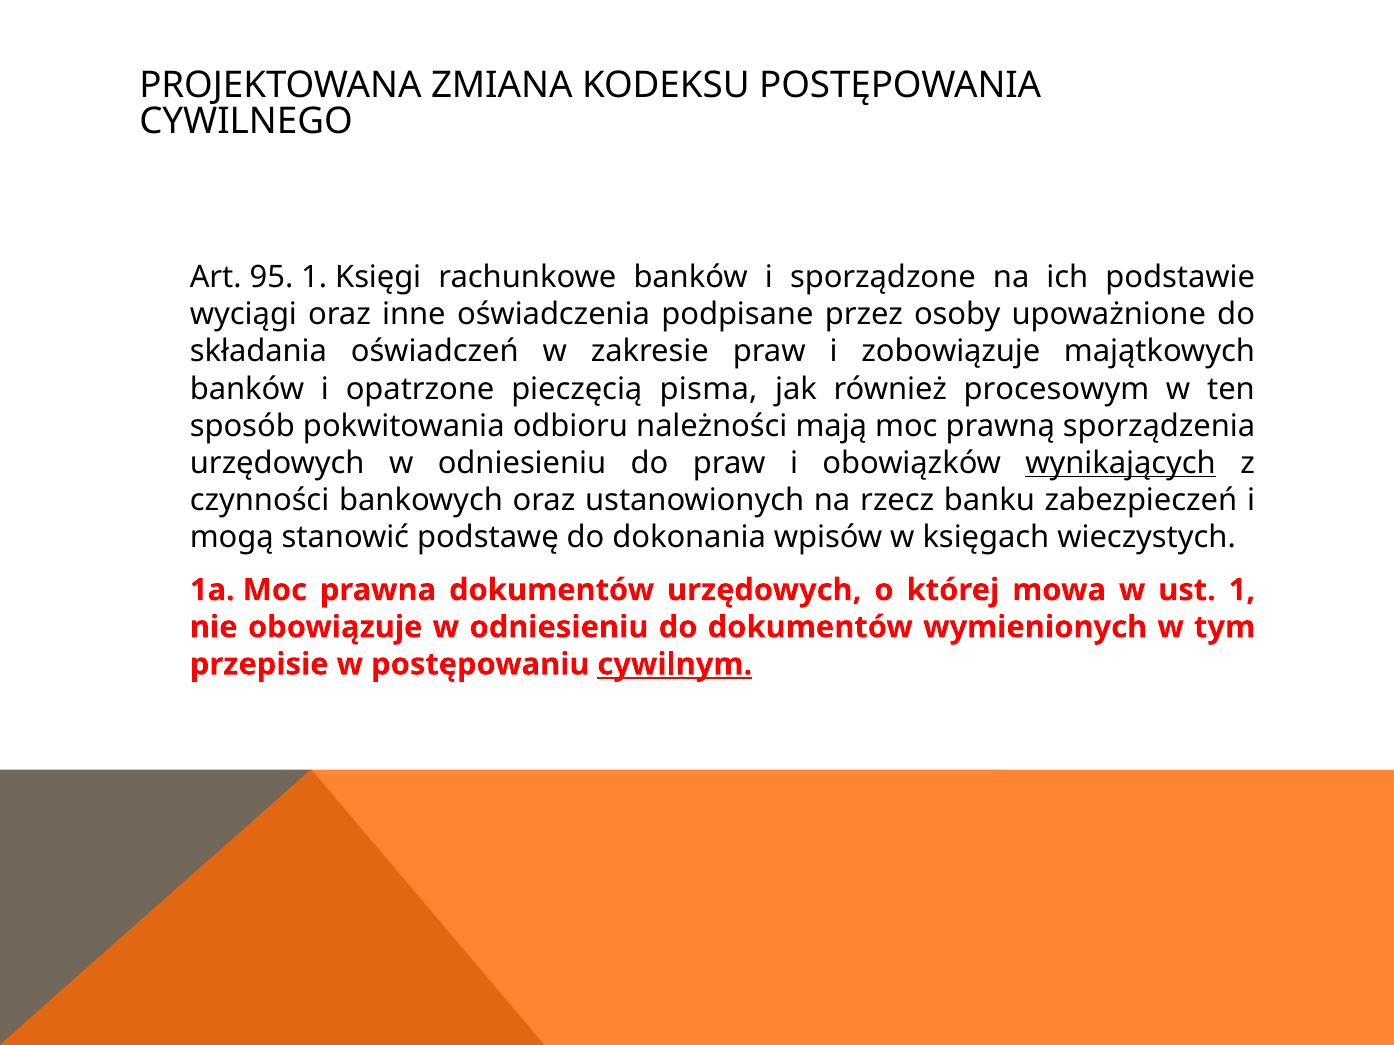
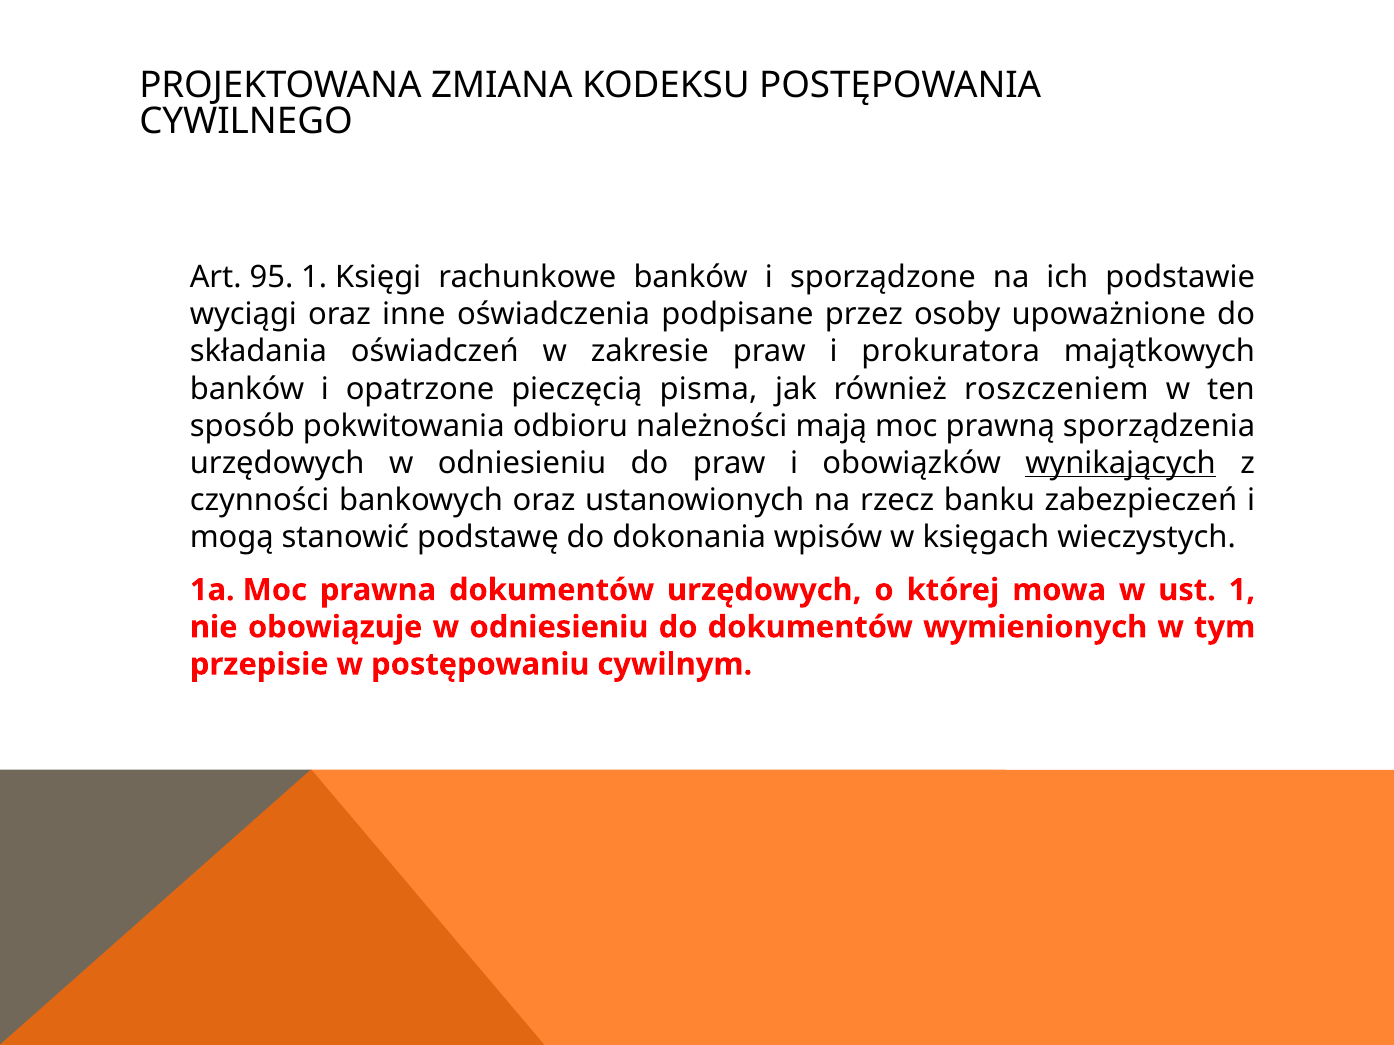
zobowiązuje: zobowiązuje -> prokuratora (951, 352)
procesowym: procesowym -> roszczeniem (1056, 389)
cywilnym underline: present -> none (675, 665)
